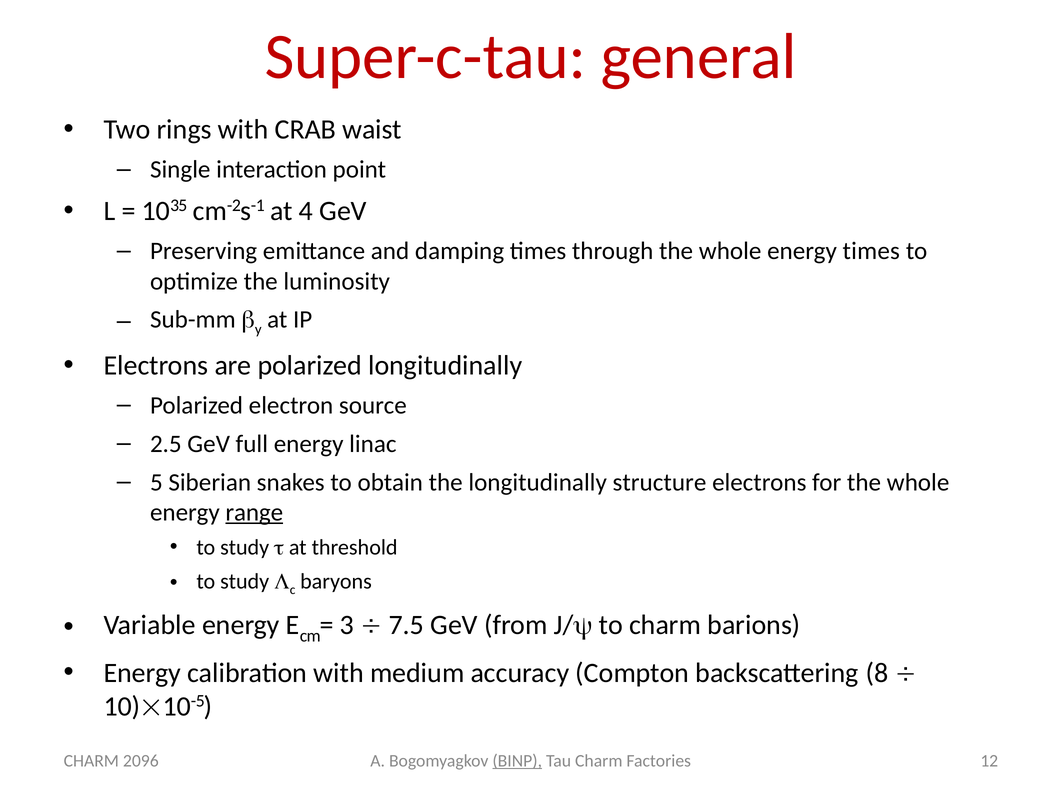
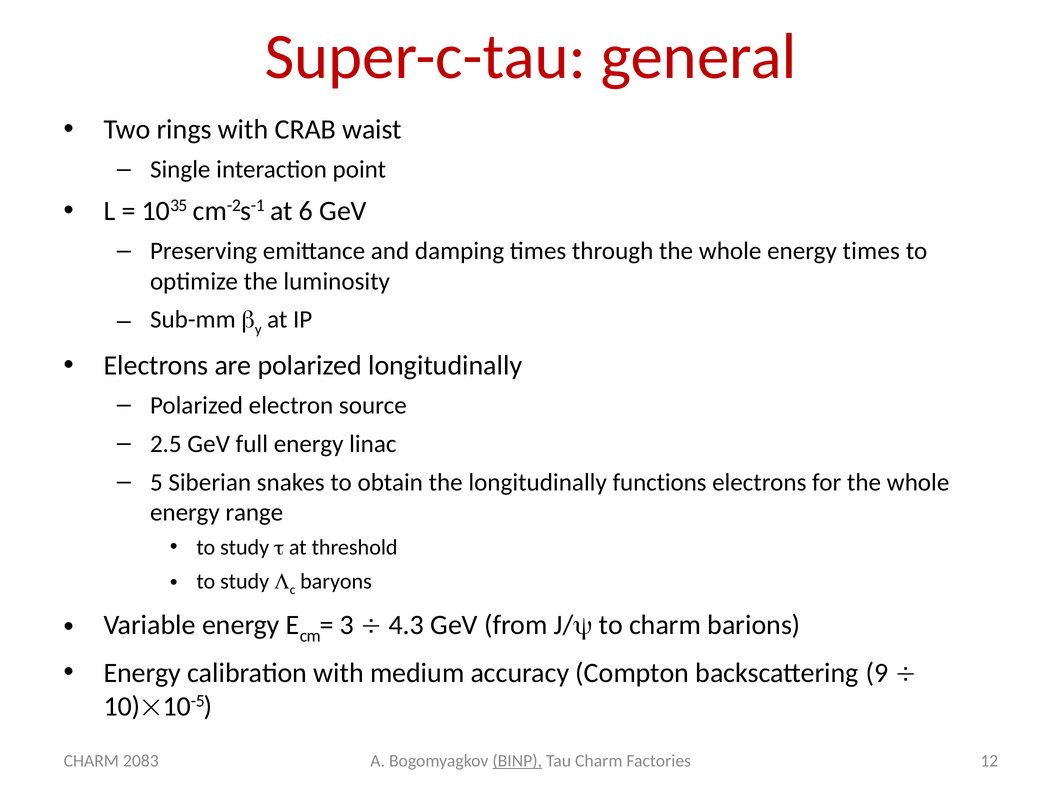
4: 4 -> 6 (306, 211)
structure: structure -> functions (660, 482)
range underline: present -> none (254, 512)
7.5: 7.5 -> 4.3 (406, 625)
8: 8 -> 9 (877, 672)
2096: 2096 -> 2083 (141, 761)
